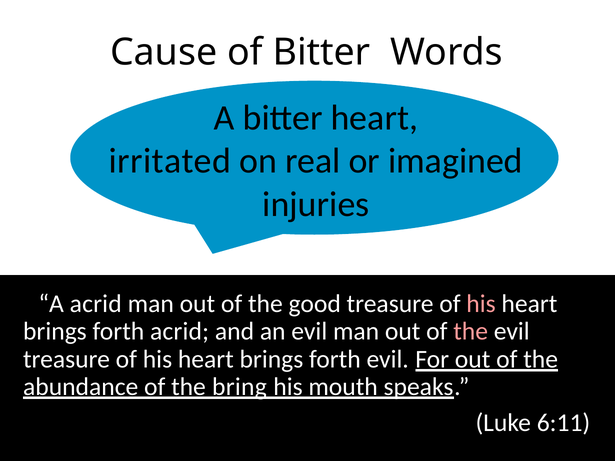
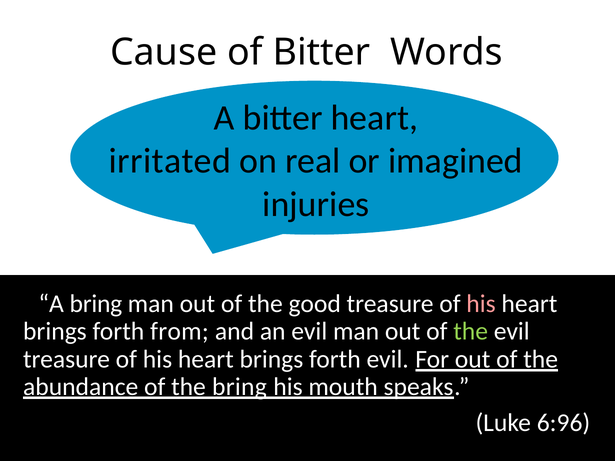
A acrid: acrid -> bring (96, 304)
forth acrid: acrid -> from (179, 332)
the colour: pink -> light green (471, 332)
6:11: 6:11 -> 6:96 (563, 423)
